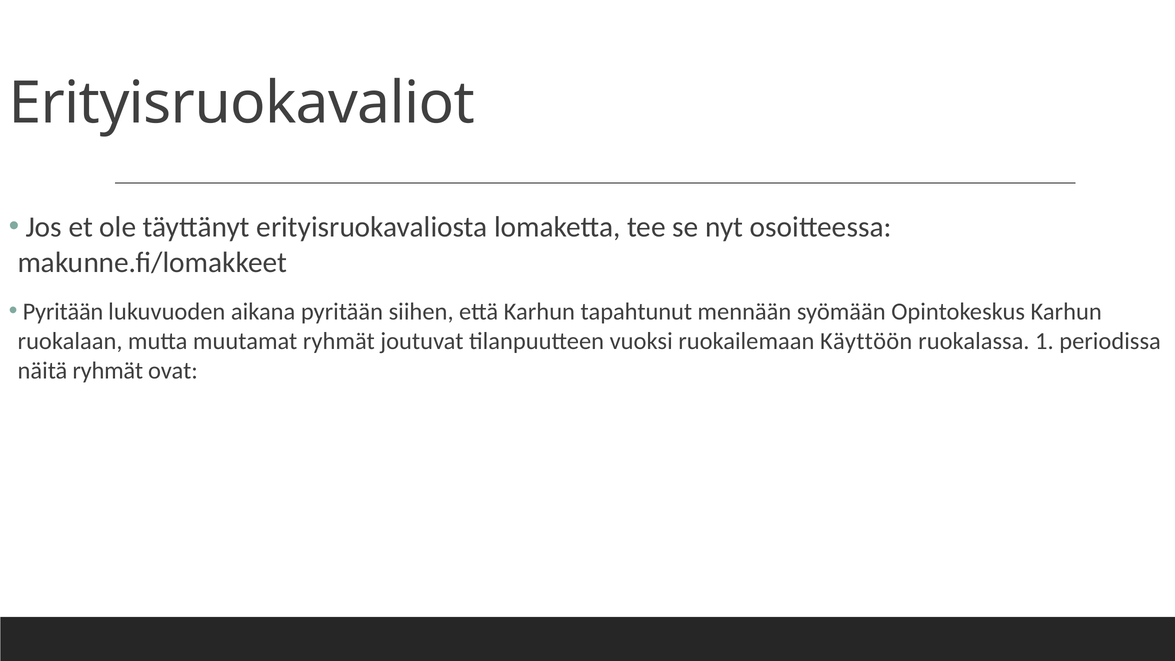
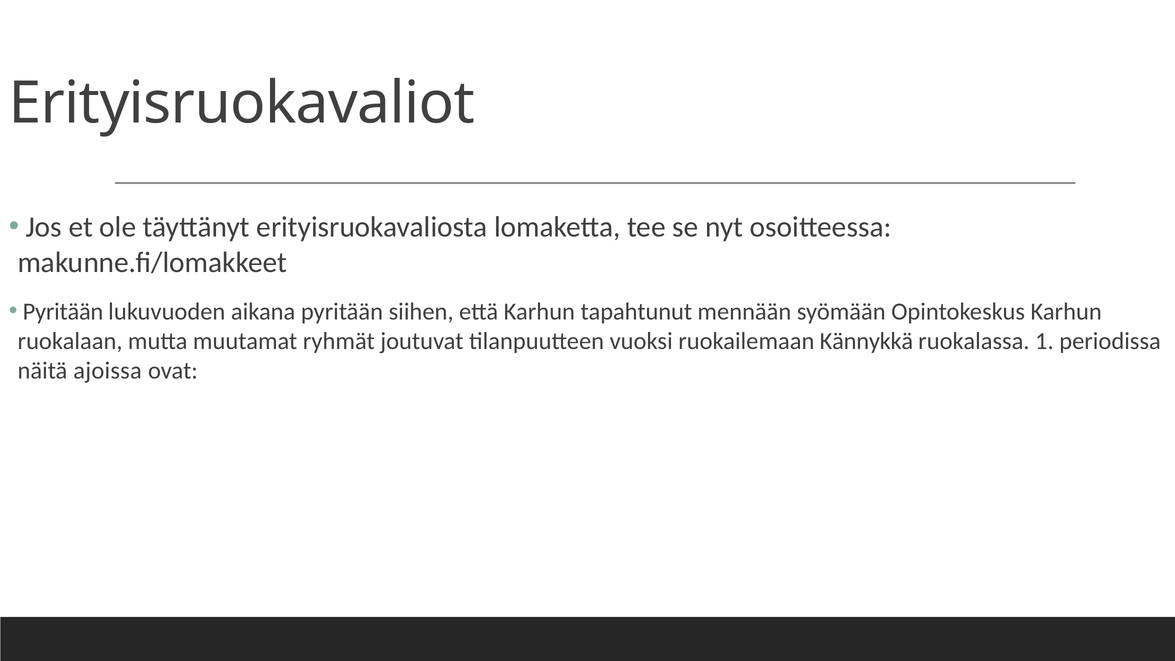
Käyttöön: Käyttöön -> Kännykkä (866, 341)
näitä ryhmät: ryhmät -> ajoissa (108, 371)
